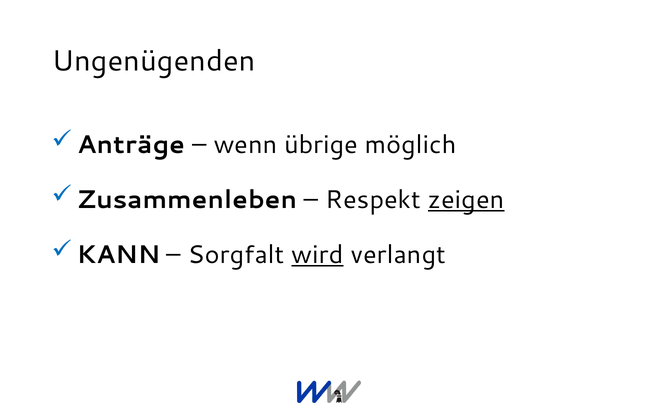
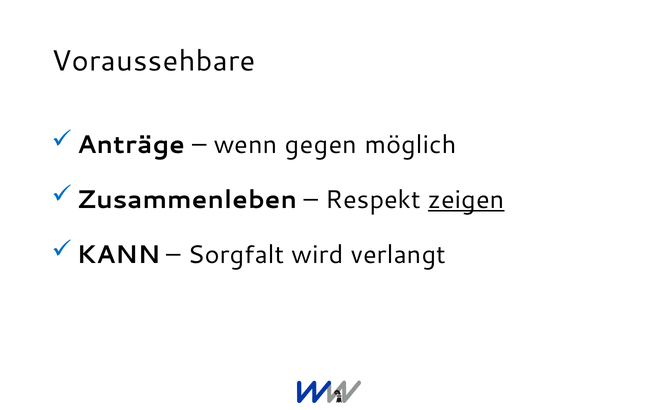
Ungenügenden: Ungenügenden -> Voraussehbare (154, 61)
übrige: übrige -> gegen (321, 145)
wird underline: present -> none (318, 255)
